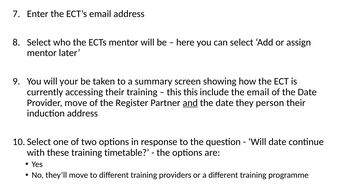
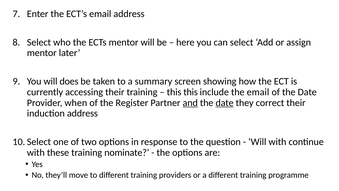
your: your -> does (69, 81)
Provider move: move -> when (76, 103)
date underline: none -> present (225, 103)
person: person -> correct (270, 103)
Will date: date -> with (277, 142)
timetable: timetable -> nominate (127, 152)
